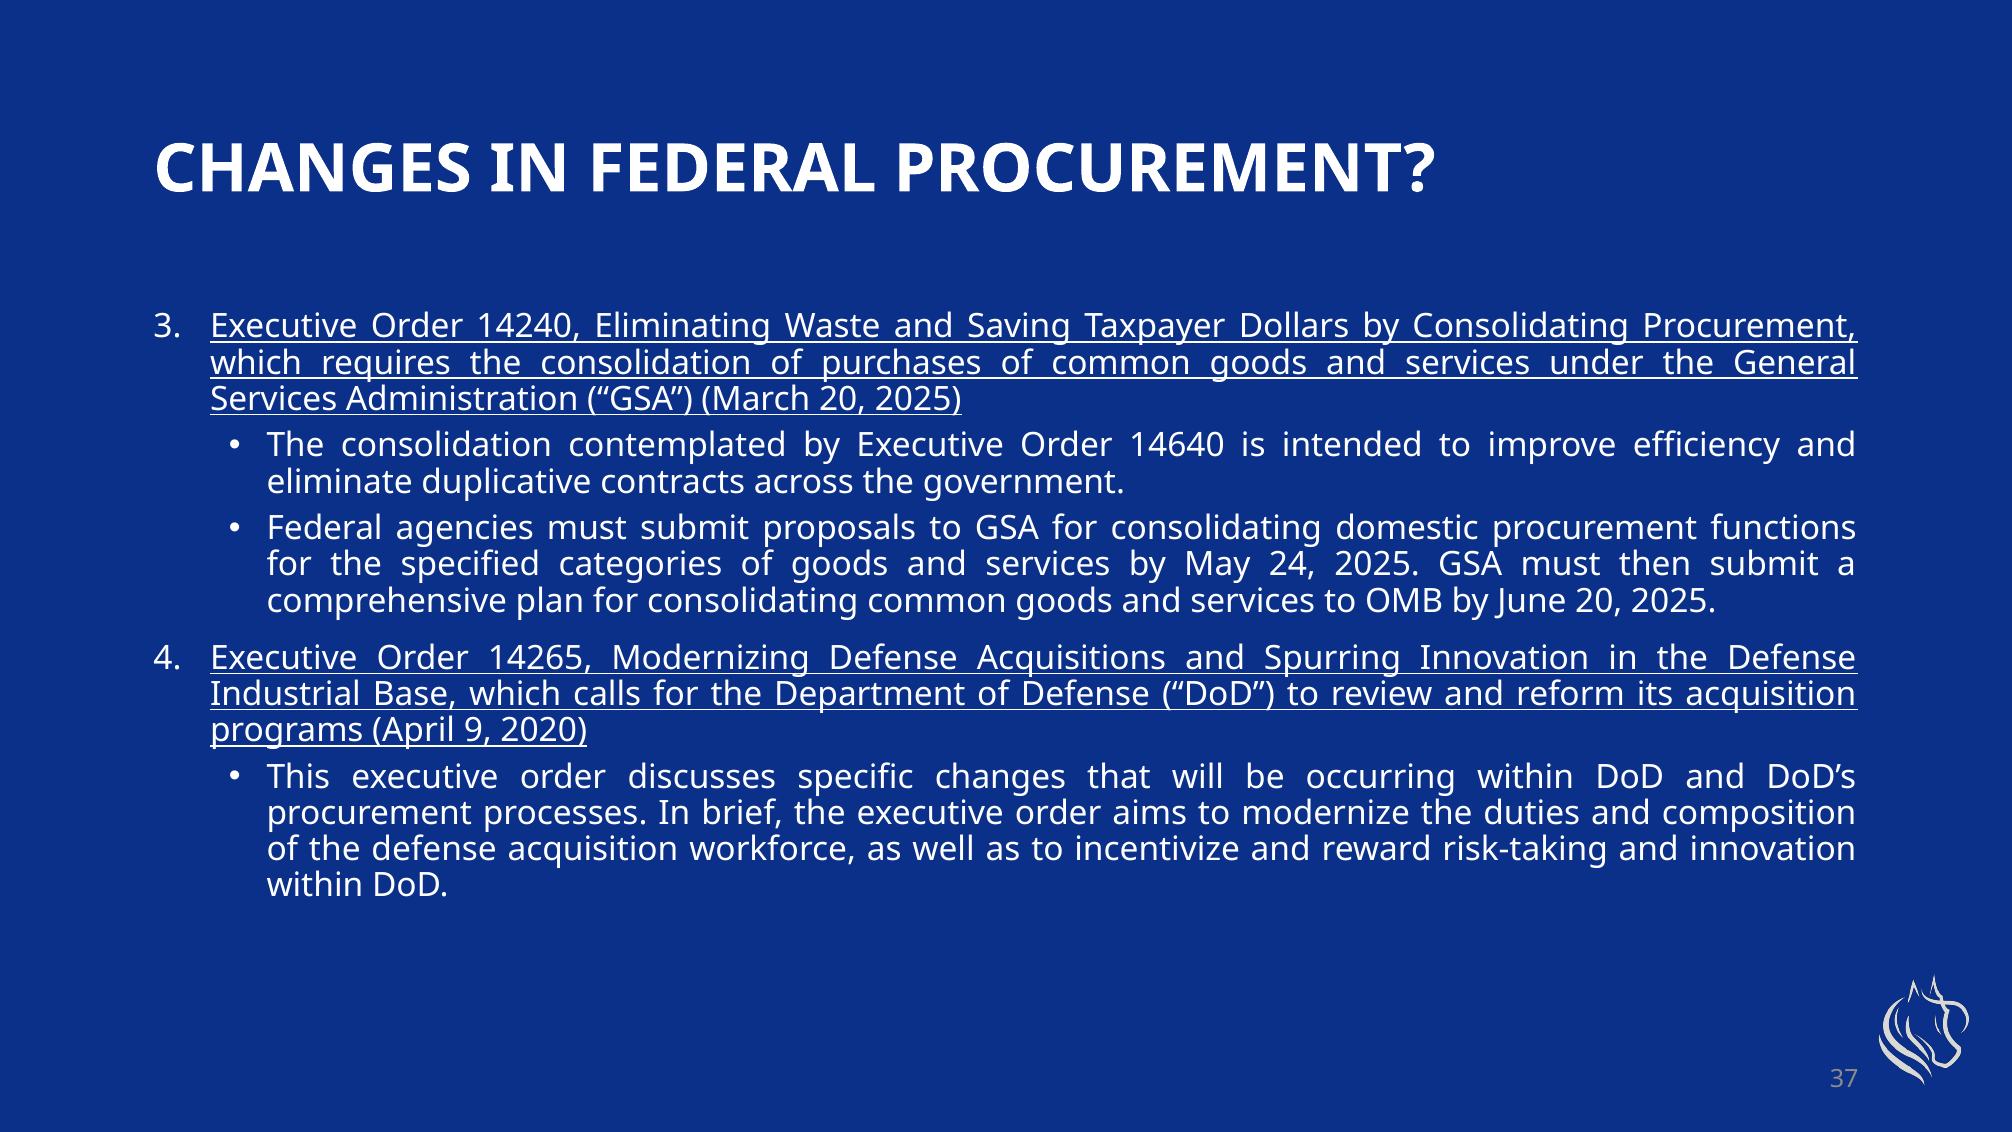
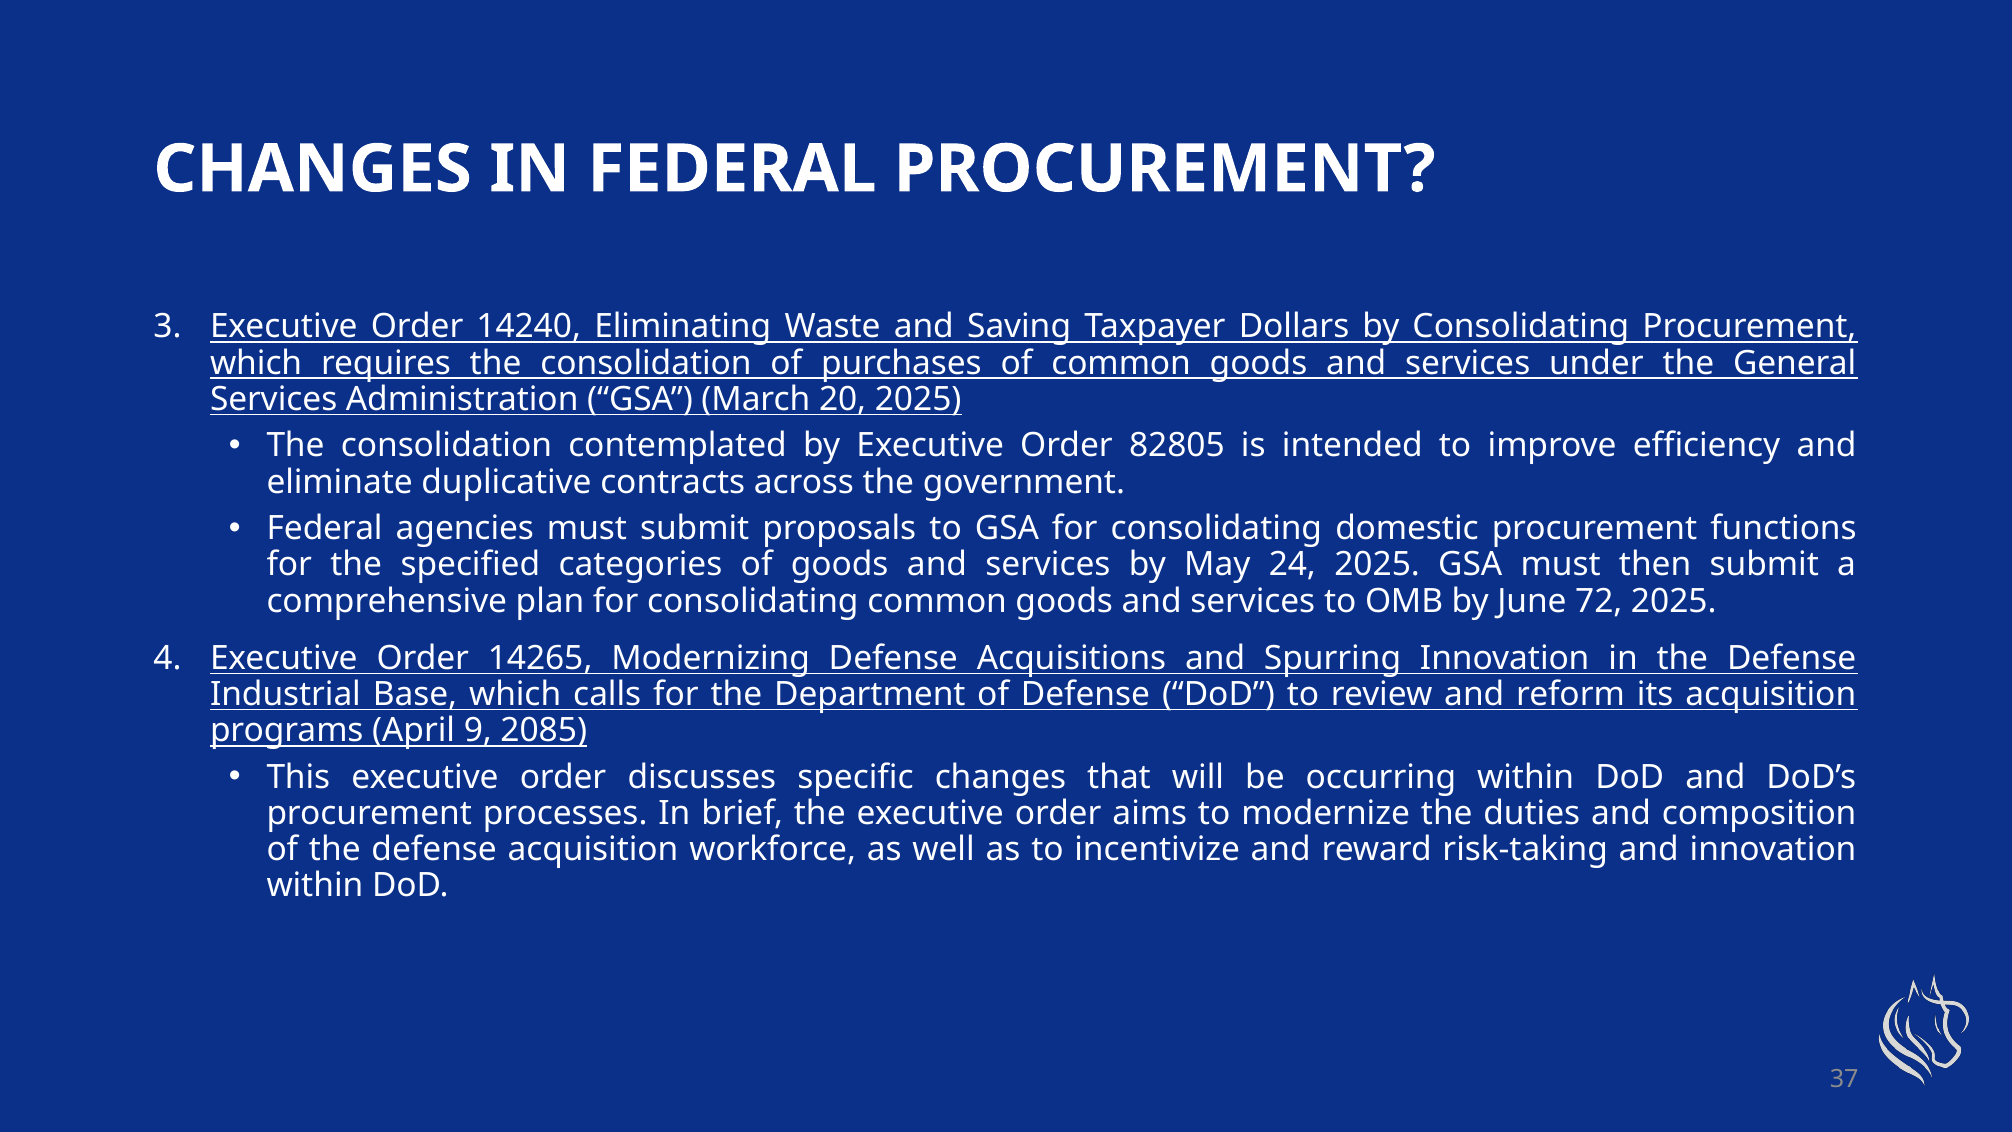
14640: 14640 -> 82805 (1177, 446)
June 20: 20 -> 72 (1599, 601)
2020: 2020 -> 2085 (544, 730)
